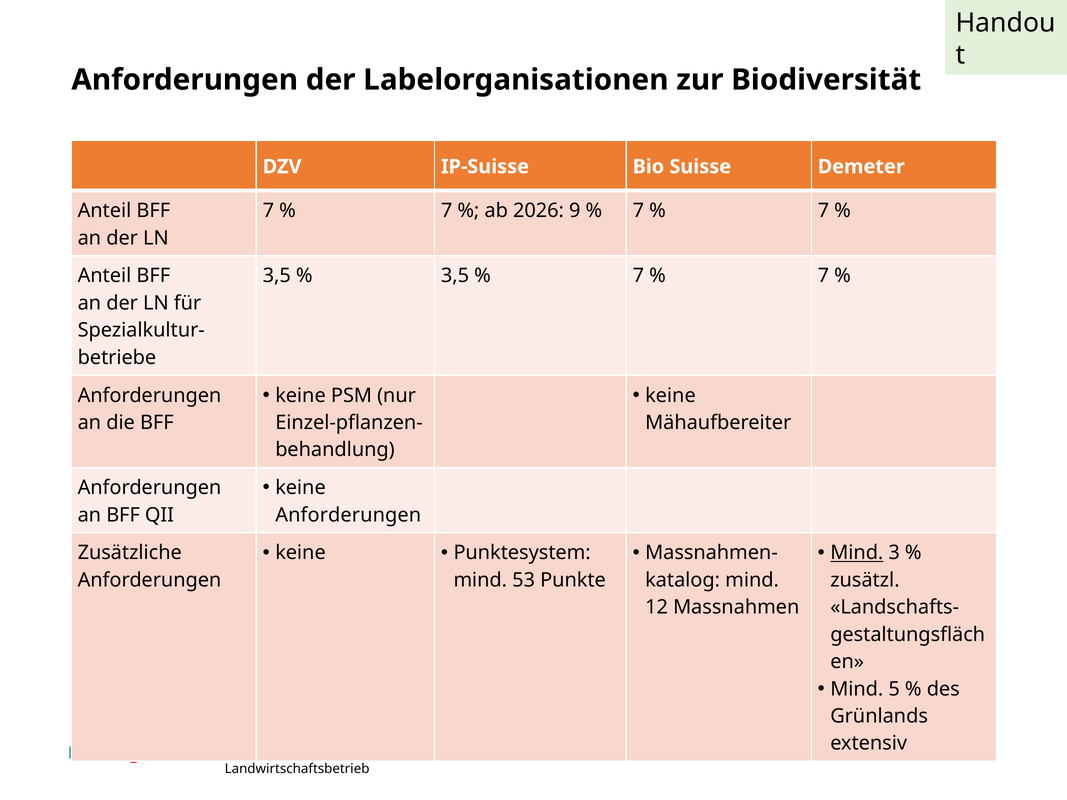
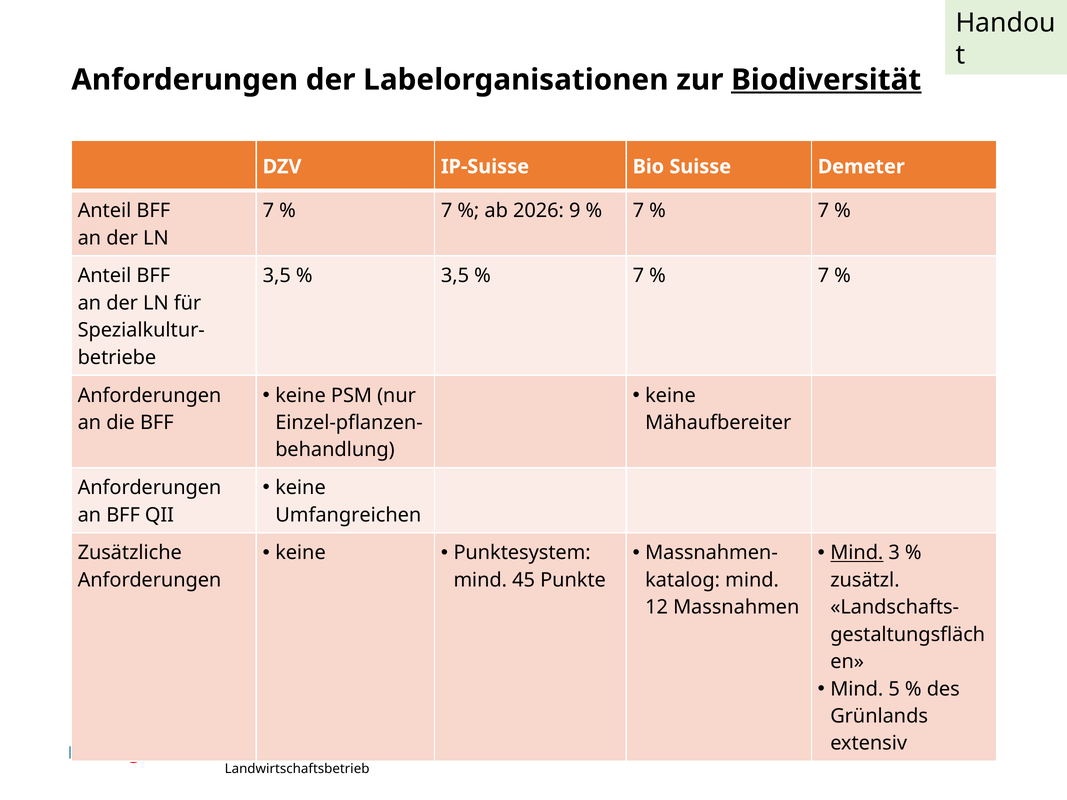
Biodiversität underline: none -> present (826, 80)
Anforderungen: Anforderungen -> Umfangreichen (348, 515)
53: 53 -> 45 (524, 580)
